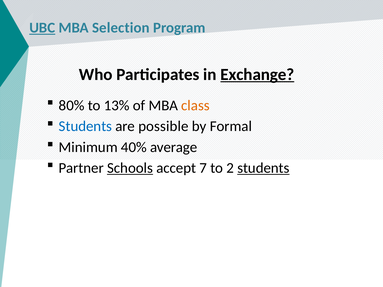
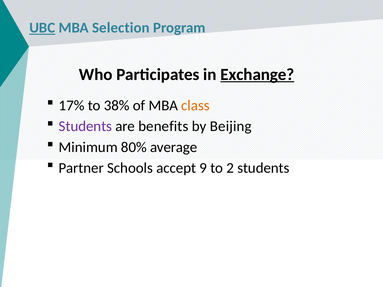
80%: 80% -> 17% (72, 106)
13%: 13% -> 38% (117, 106)
Students colour: blue -> purple (85, 126)
possible: possible -> benefits (163, 126)
Formal: Formal -> Beijing (231, 126)
40%: 40% -> 80% (134, 147)
Schools underline: present -> none (130, 168)
7: 7 -> 9 (203, 168)
students underline: present -> none (263, 168)
